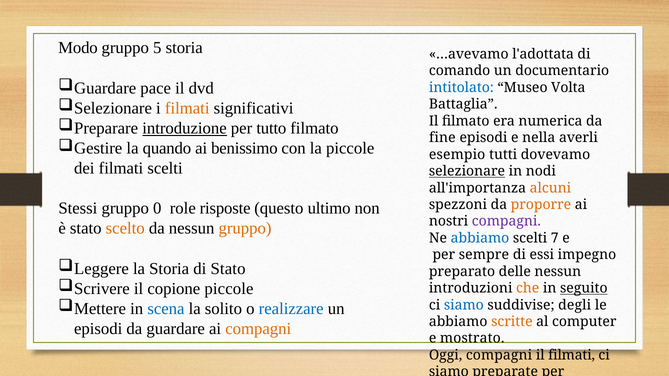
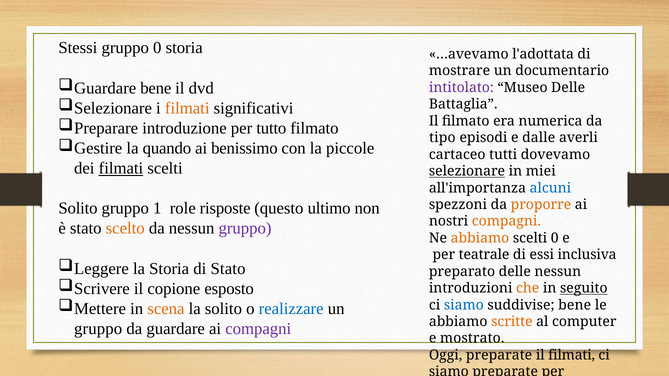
Modo: Modo -> Stessi (78, 48)
gruppo 5: 5 -> 0 (157, 48)
comando: comando -> mostrare (460, 71)
pace: pace -> bene (156, 88)
intitolato colour: blue -> purple (461, 88)
Museo Volta: Volta -> Delle (568, 88)
introduzione underline: present -> none (185, 128)
fine: fine -> tipo (442, 138)
nella: nella -> dalle (539, 138)
esempio: esempio -> cartaceo (457, 155)
filmati underline: none -> present (121, 168)
nodi: nodi -> miei (541, 171)
alcuni colour: orange -> blue (550, 188)
Stessi: Stessi -> Solito (78, 209)
0: 0 -> 1 (157, 209)
compagni colour: purple -> orange (506, 222)
gruppo colour: orange -> purple (245, 229)
abbiamo colour: blue -> orange (480, 238)
scelti 7: 7 -> 0 (555, 238)
sempre: sempre -> teatrale (484, 255)
impegno: impegno -> inclusiva (587, 255)
copione piccole: piccole -> esposto (229, 289)
scena colour: blue -> orange (166, 309)
suddivise degli: degli -> bene (575, 305)
episodi: episodi -> gruppo (98, 329)
compagni colour: orange -> purple (258, 329)
Oggi compagni: compagni -> preparate (499, 355)
